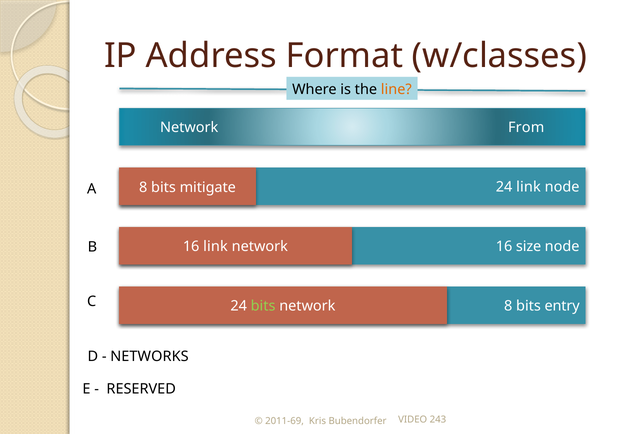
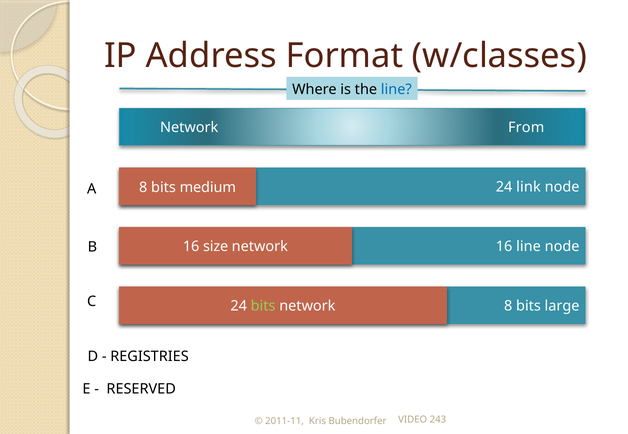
line colour: orange -> blue (396, 89)
mitigate: mitigate -> medium (208, 188)
16 size: size -> line (529, 247)
16 link: link -> size (216, 247)
entry: entry -> large (562, 307)
NETWORKS: NETWORKS -> REGISTRIES (149, 357)
2011-69: 2011-69 -> 2011-11 (285, 422)
